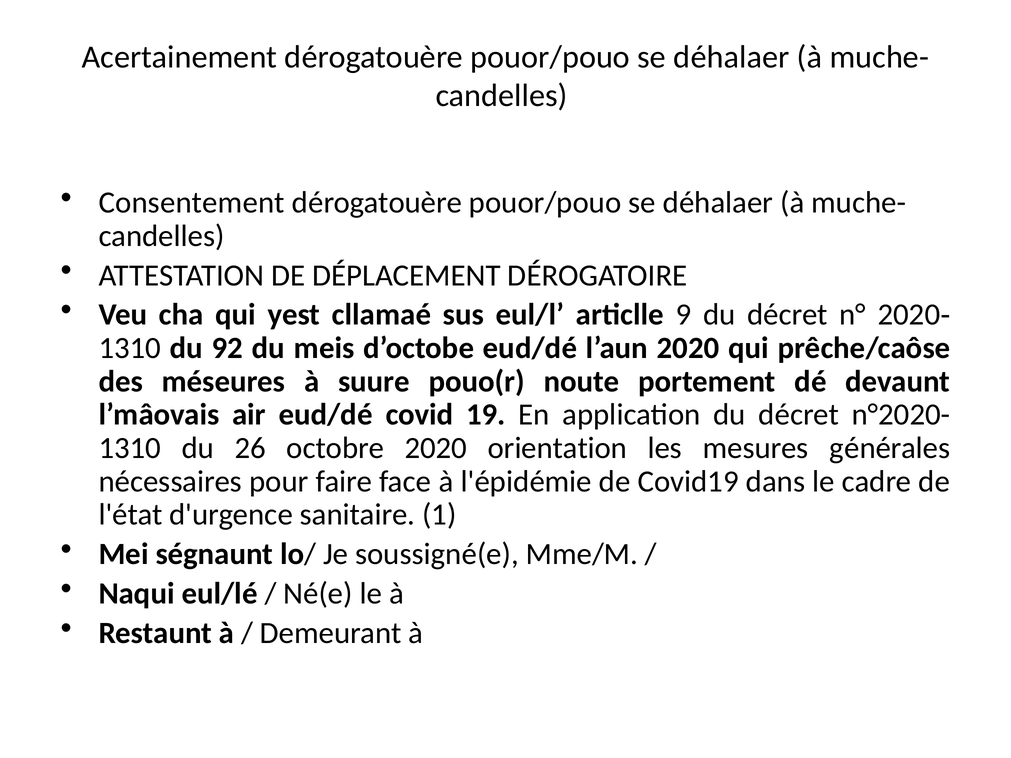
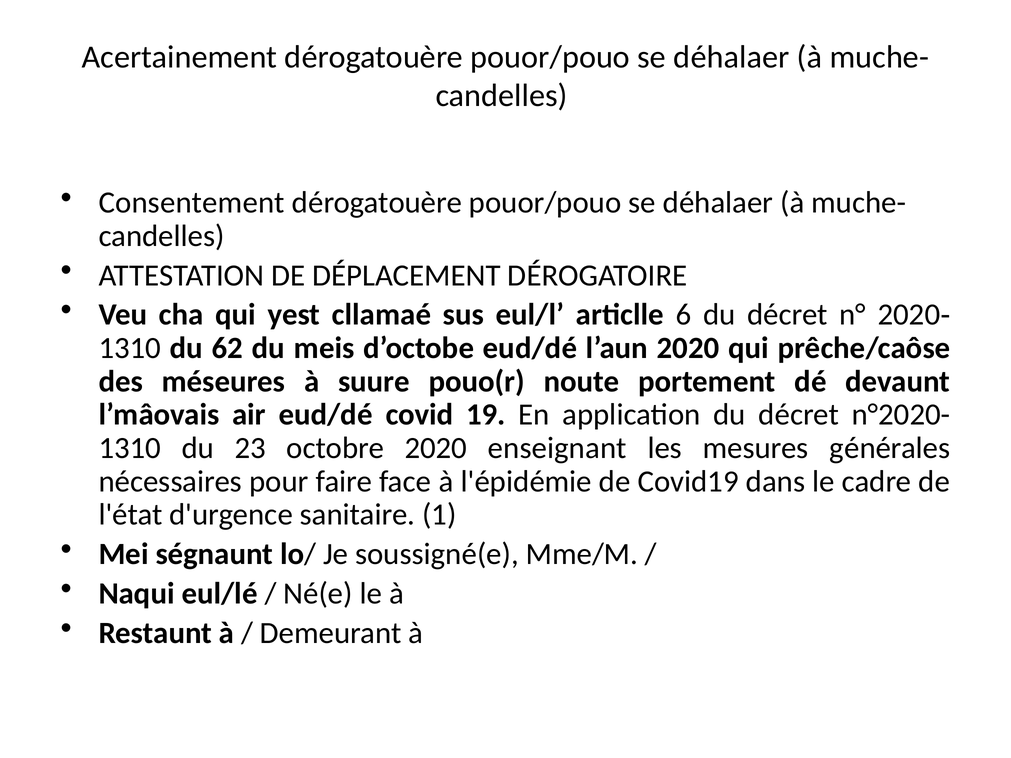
9: 9 -> 6 (684, 315)
92: 92 -> 62 (227, 348)
26: 26 -> 23 (250, 448)
orientation: orientation -> enseignant (557, 448)
